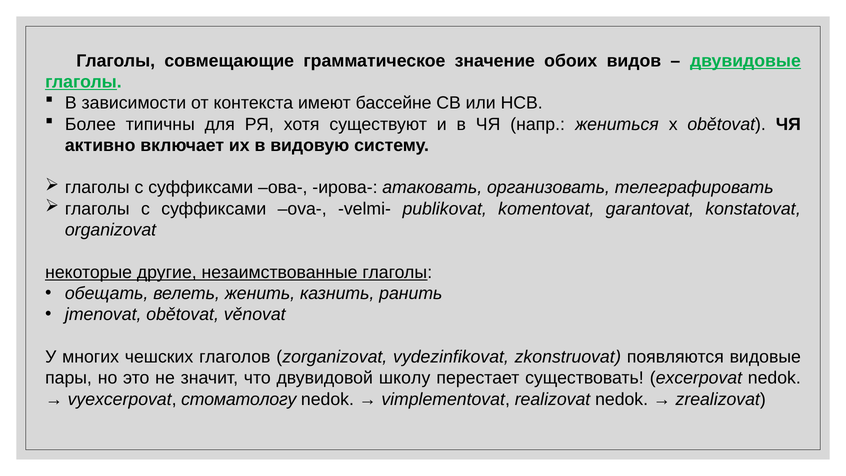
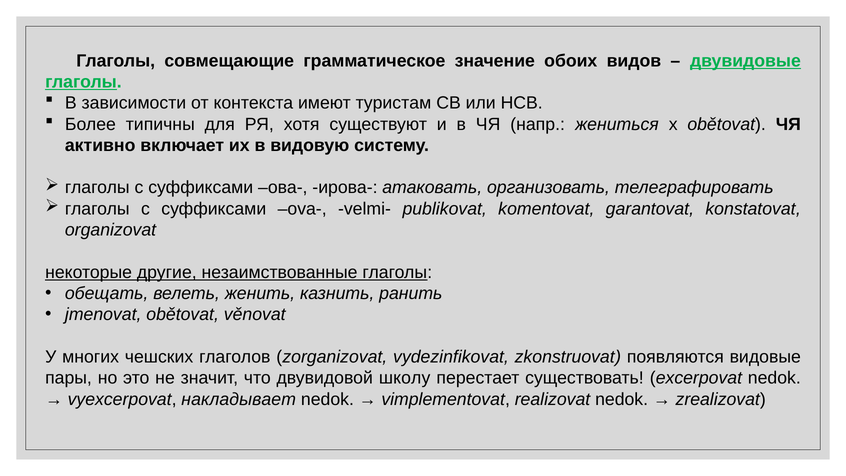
бассейне: бассейне -> туристам (393, 103)
стоматологу: стоматологу -> накладывает (239, 399)
